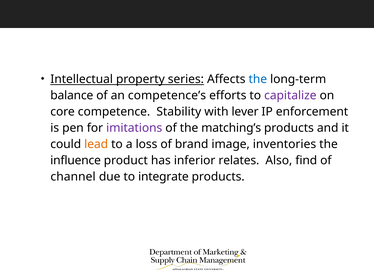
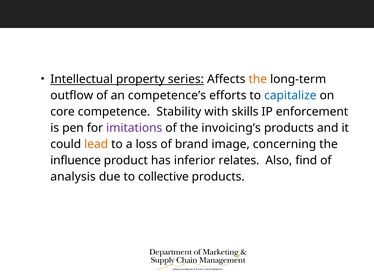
the colour: blue -> orange (258, 79)
balance: balance -> outflow (72, 96)
capitalize colour: purple -> blue (290, 96)
lever: lever -> skills (245, 112)
matching’s: matching’s -> invoicing’s (231, 128)
inventories: inventories -> concerning (285, 144)
channel: channel -> analysis (73, 177)
integrate: integrate -> collective (163, 177)
